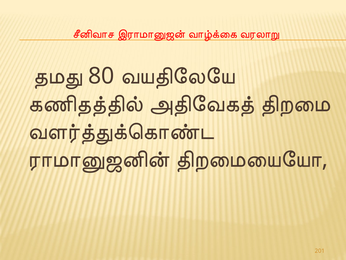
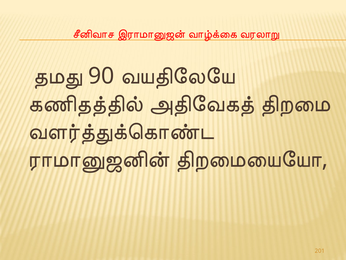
80: 80 -> 90 (101, 76)
